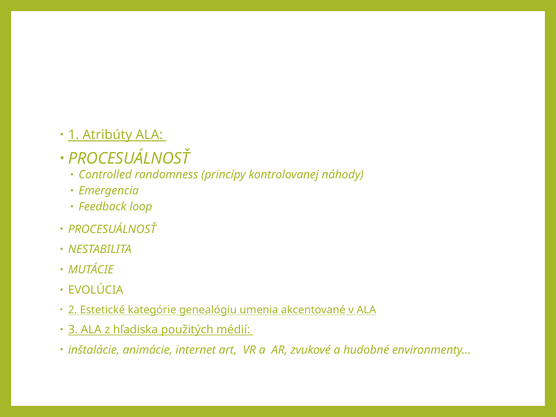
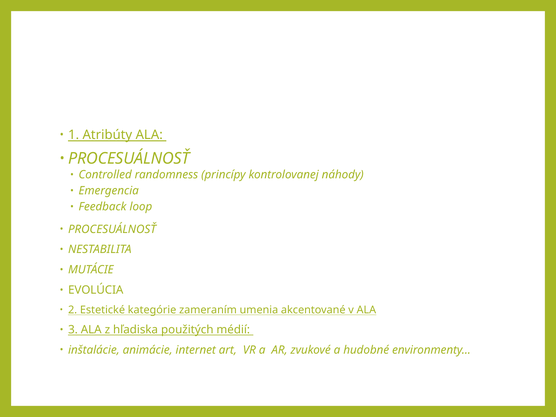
genealógiu: genealógiu -> zameraním (208, 310)
